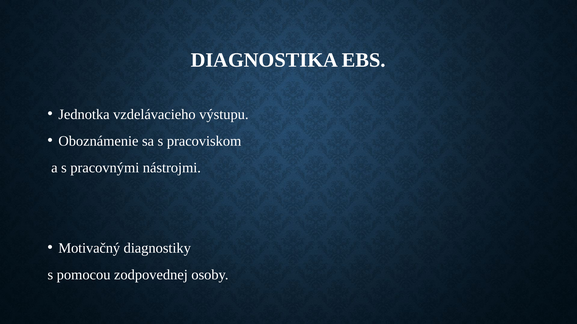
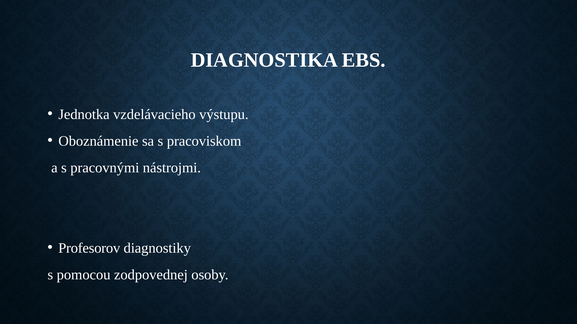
Motivačný: Motivačný -> Profesorov (89, 248)
